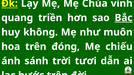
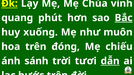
triền: triền -> phút (50, 18)
không: không -> xuống (41, 32)
dẫn underline: none -> present (110, 61)
